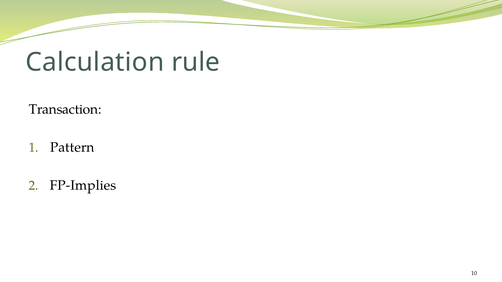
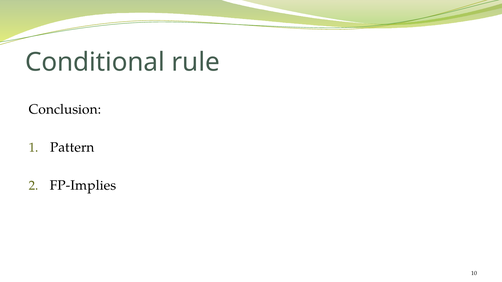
Calculation: Calculation -> Conditional (95, 62)
Transaction: Transaction -> Conclusion (65, 110)
